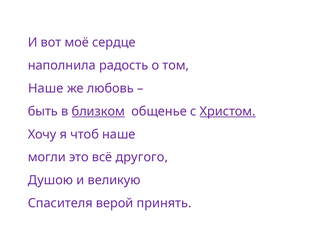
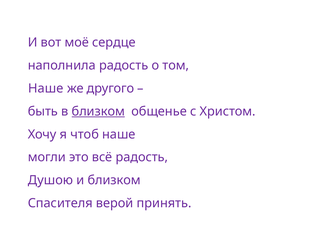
любовь: любовь -> другого (110, 88)
Христом underline: present -> none (228, 111)
всё другого: другого -> радость (142, 157)
и великую: великую -> близком (114, 180)
